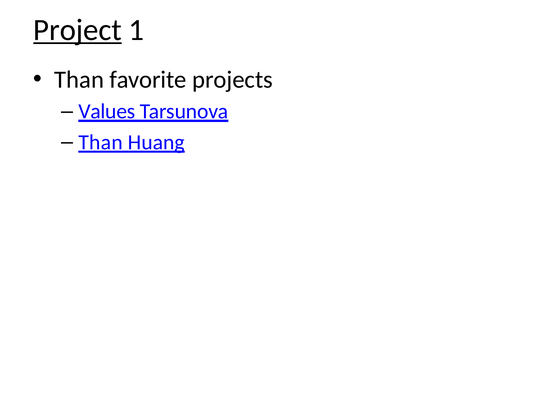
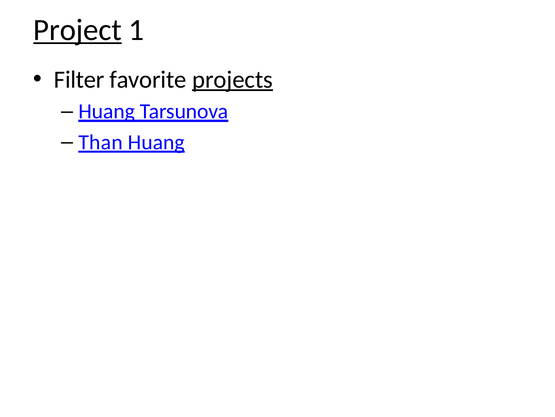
Than: Than -> Filter (79, 79)
projects underline: none -> present (233, 79)
Values: Values -> Huang (107, 111)
